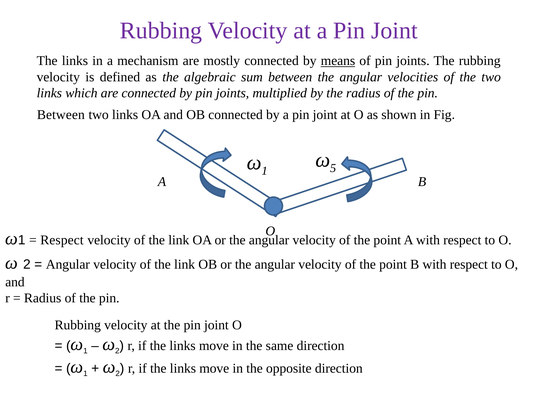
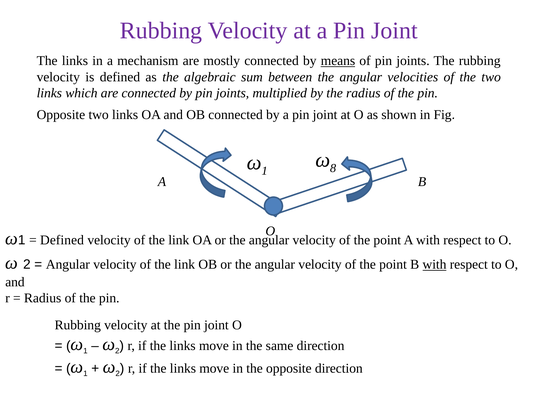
Between: Between -> Opposite (61, 115)
5: 5 -> 8 (333, 168)
Respect: Respect -> Defined (62, 240)
with underline: none -> present (435, 265)
